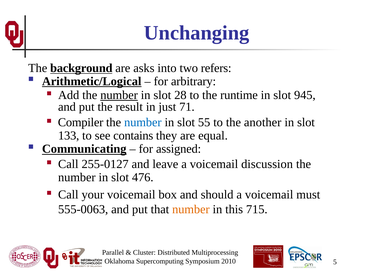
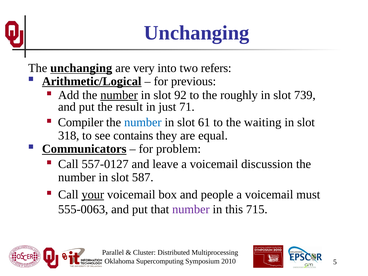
The background: background -> unchanging (81, 68)
asks: asks -> very (144, 68)
arbitrary: arbitrary -> previous (194, 81)
28: 28 -> 92 (180, 95)
runtime: runtime -> roughly (239, 95)
945: 945 -> 739 (305, 95)
55: 55 -> 61 (204, 122)
another: another -> waiting (263, 122)
133: 133 -> 318 (69, 136)
Communicating: Communicating -> Communicators (84, 149)
assigned: assigned -> problem (178, 149)
255-0127: 255-0127 -> 557-0127 (105, 164)
476: 476 -> 587 (143, 177)
your underline: none -> present (93, 195)
should: should -> people (217, 195)
number colour: orange -> purple (191, 209)
